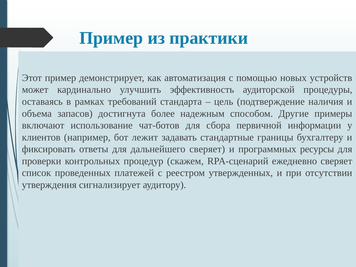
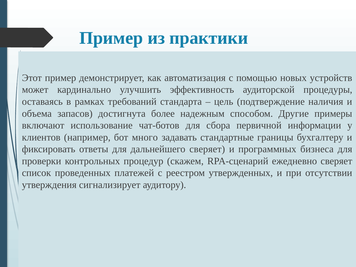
лежит: лежит -> много (145, 137)
ресурсы: ресурсы -> бизнеса (317, 149)
